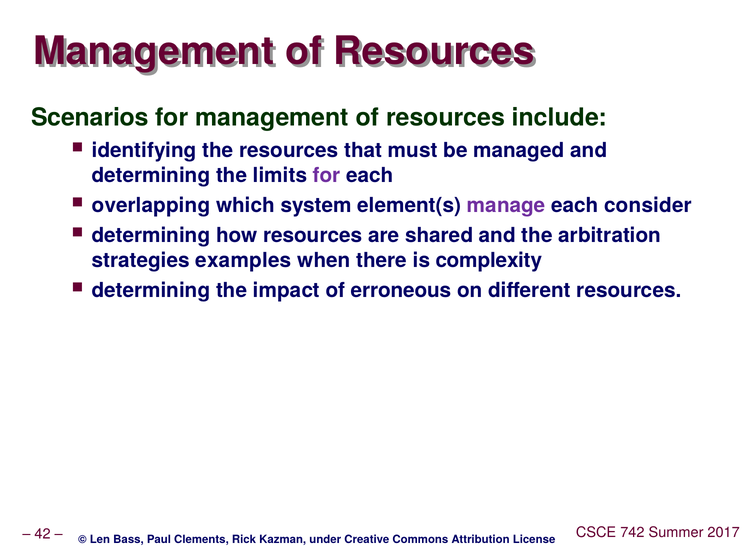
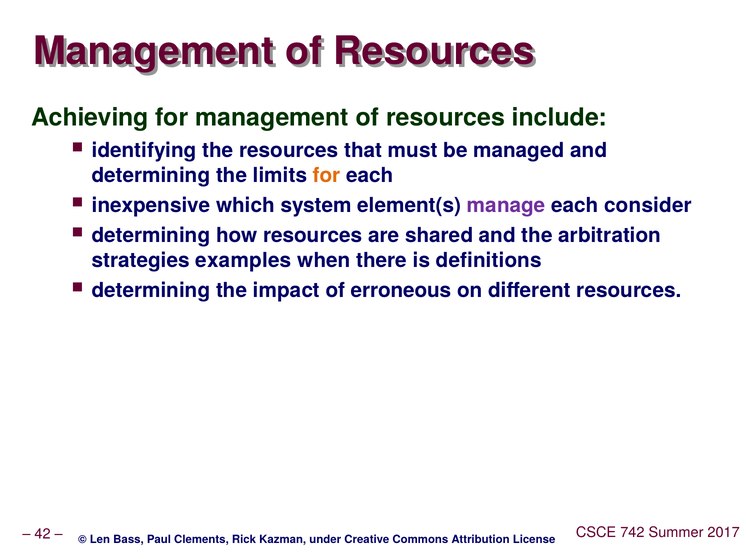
Scenarios: Scenarios -> Achieving (90, 118)
for colour: purple -> orange (327, 176)
overlapping: overlapping -> inexpensive (151, 206)
complexity: complexity -> definitions (489, 261)
